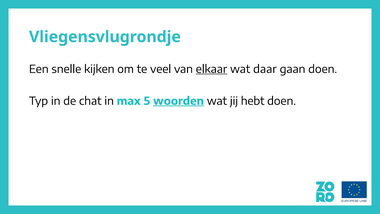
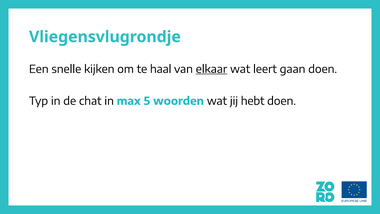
veel: veel -> haal (161, 69)
daar: daar -> leert (265, 69)
woorden underline: present -> none (178, 101)
